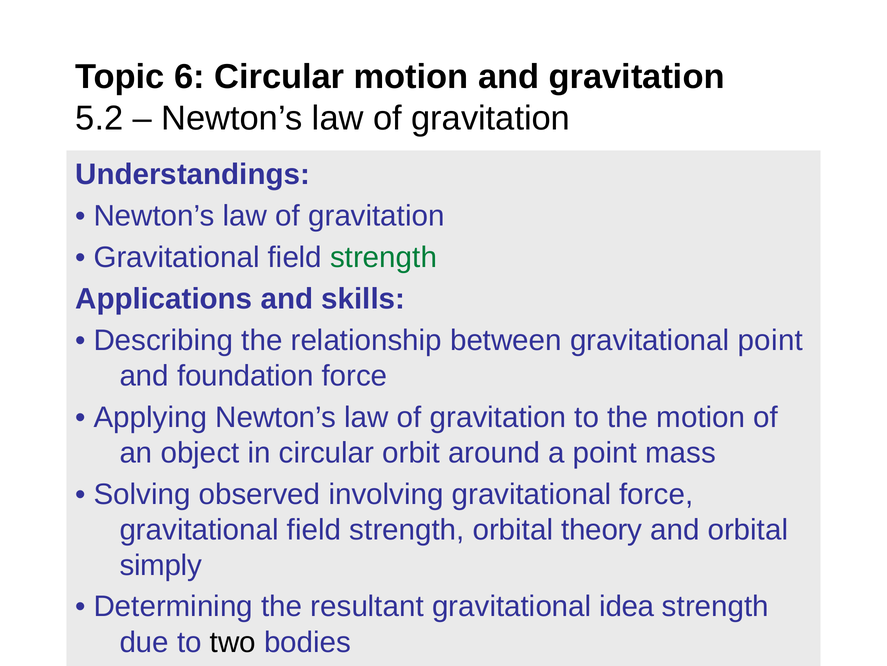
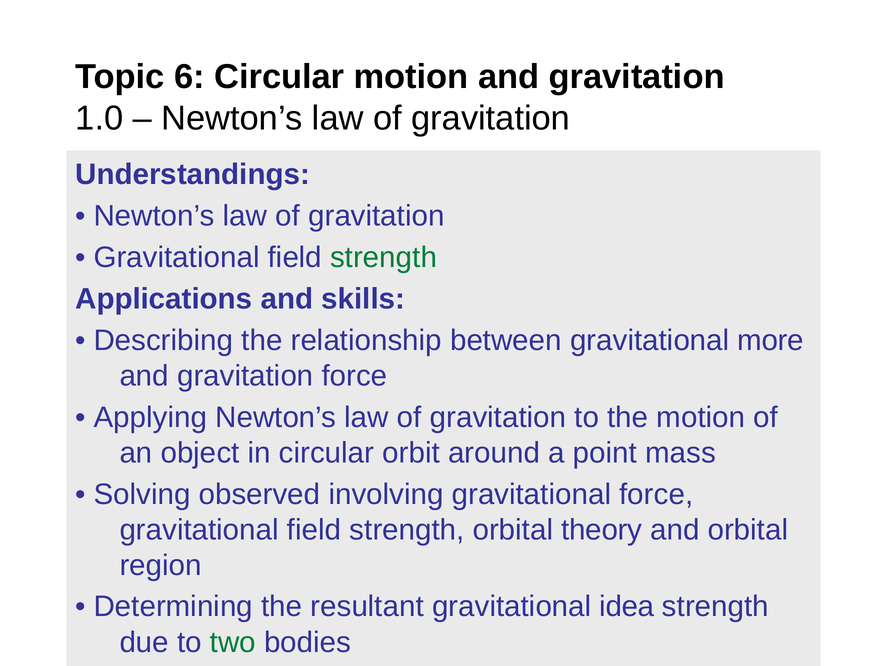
5.2: 5.2 -> 1.0 (99, 118)
gravitational point: point -> more (771, 340)
foundation: foundation -> gravitation (245, 375)
simply: simply -> region (161, 565)
two colour: black -> green (233, 642)
